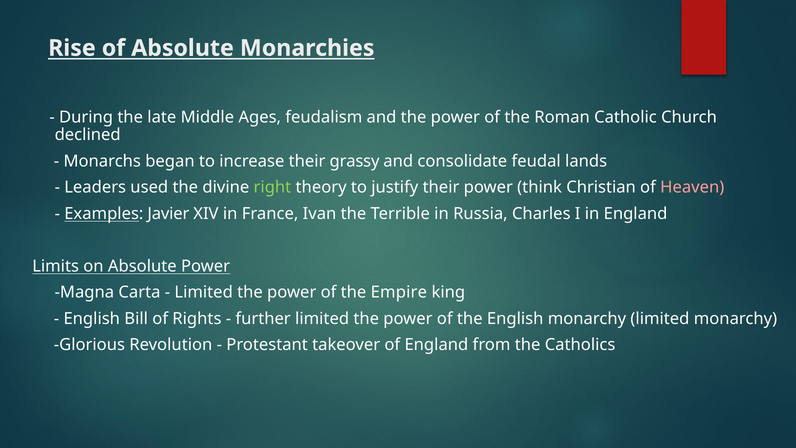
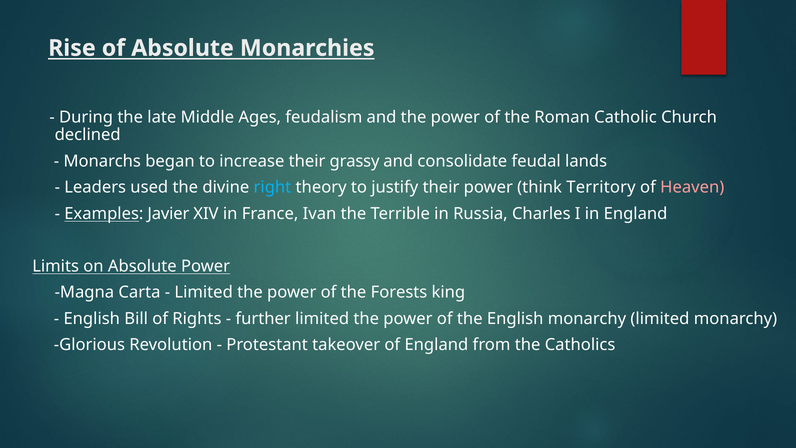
right colour: light green -> light blue (272, 187)
Christian: Christian -> Territory (601, 187)
Empire: Empire -> Forests (399, 292)
